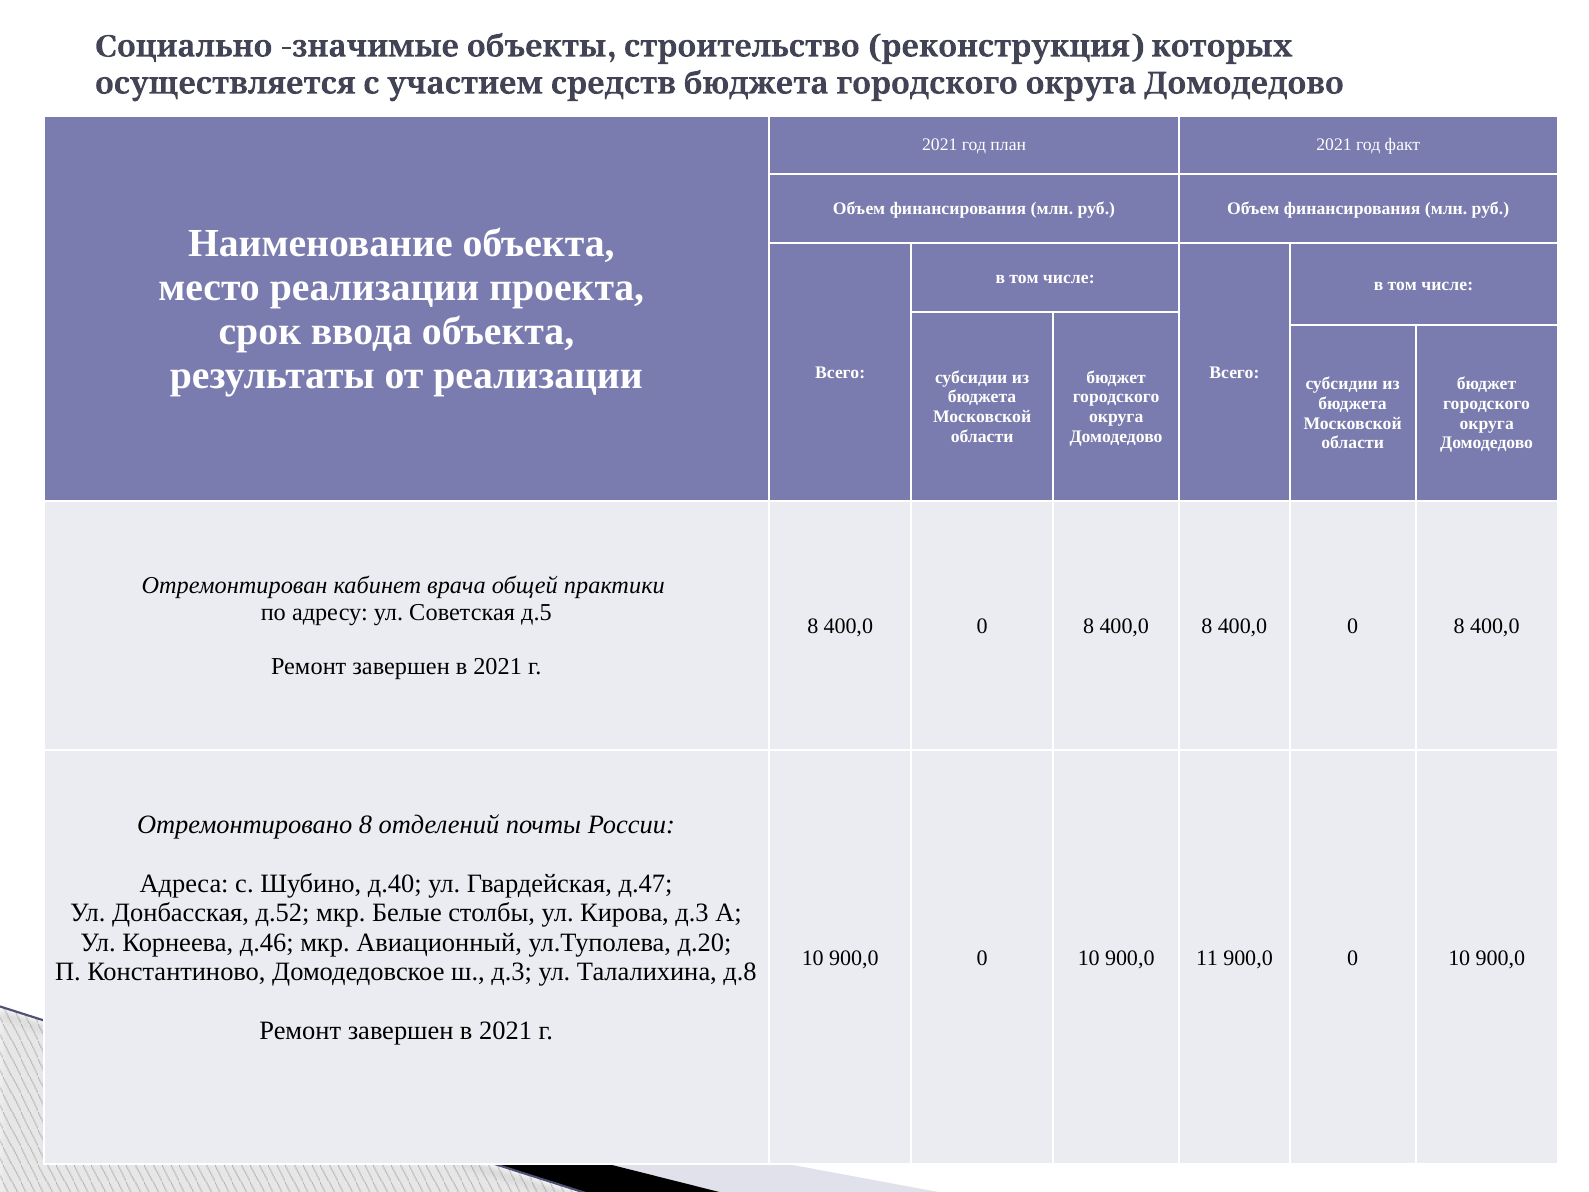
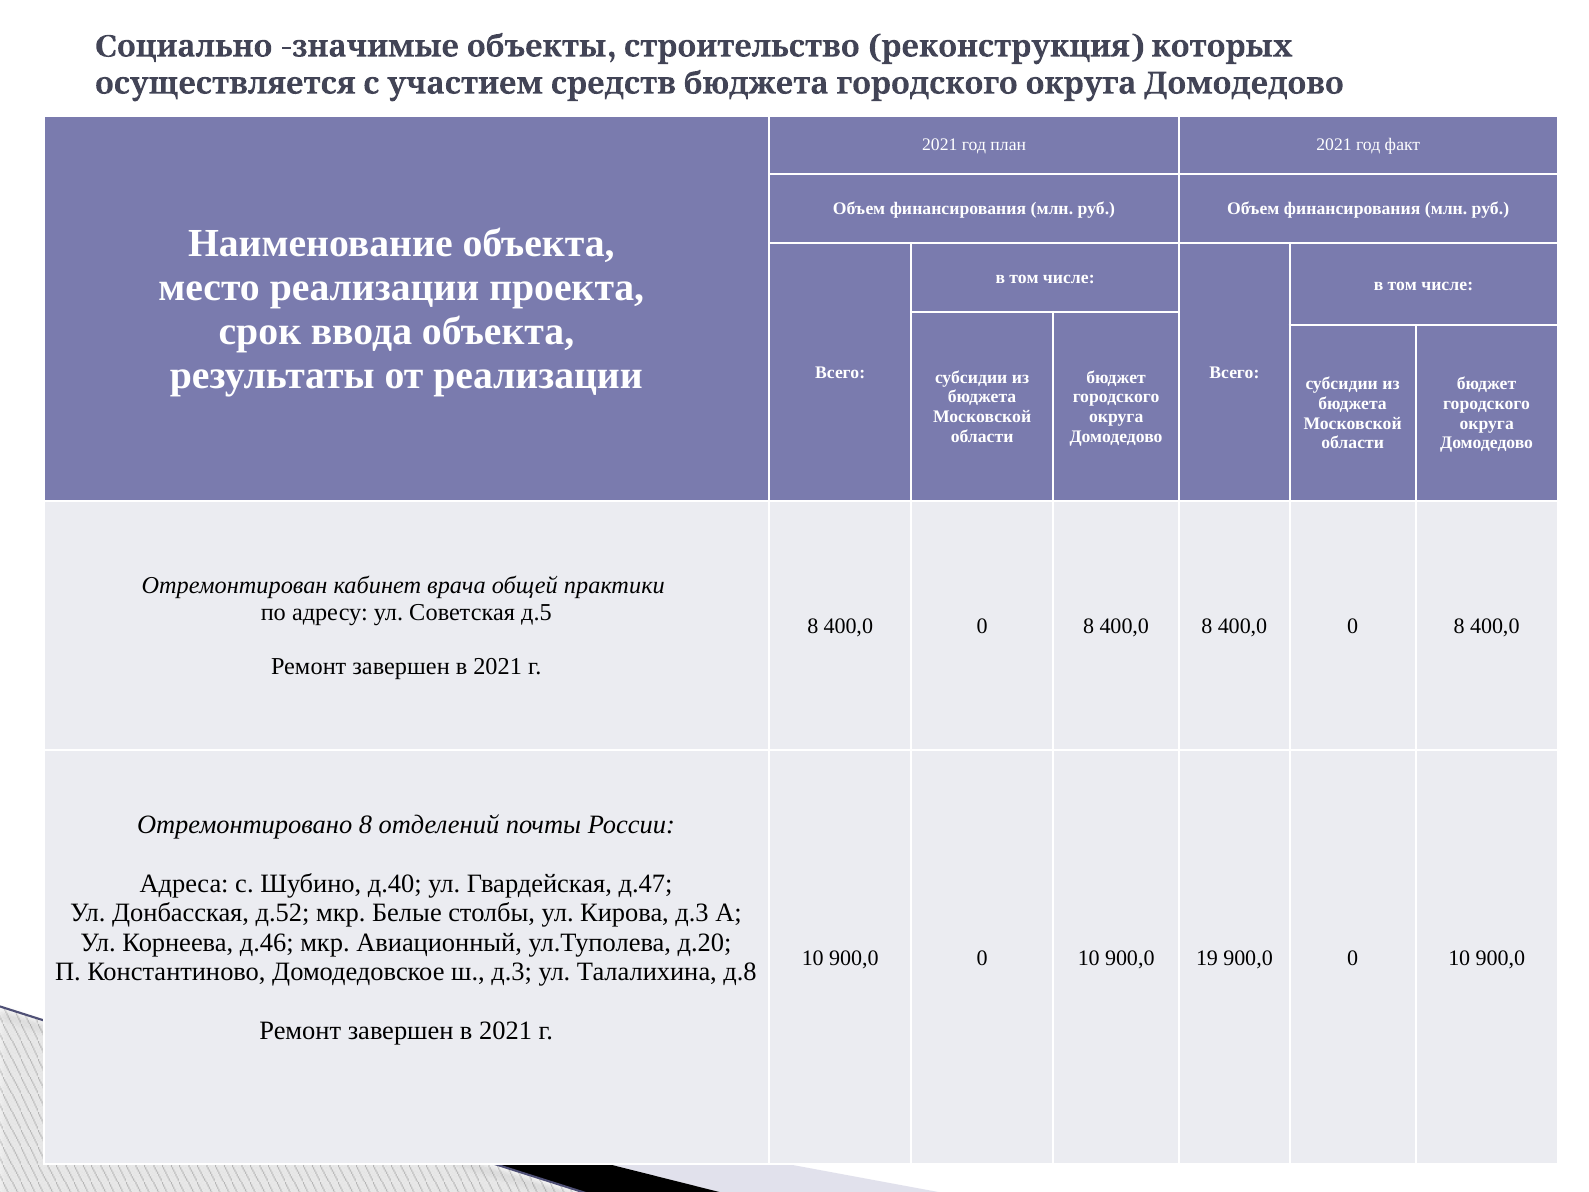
11: 11 -> 19 (1207, 958)
